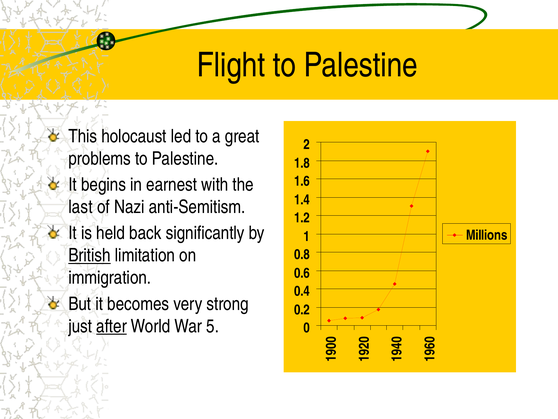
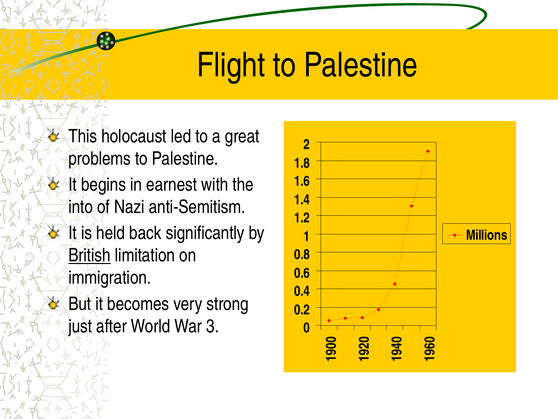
last: last -> into (81, 207)
after underline: present -> none (111, 326)
5: 5 -> 3 (213, 326)
